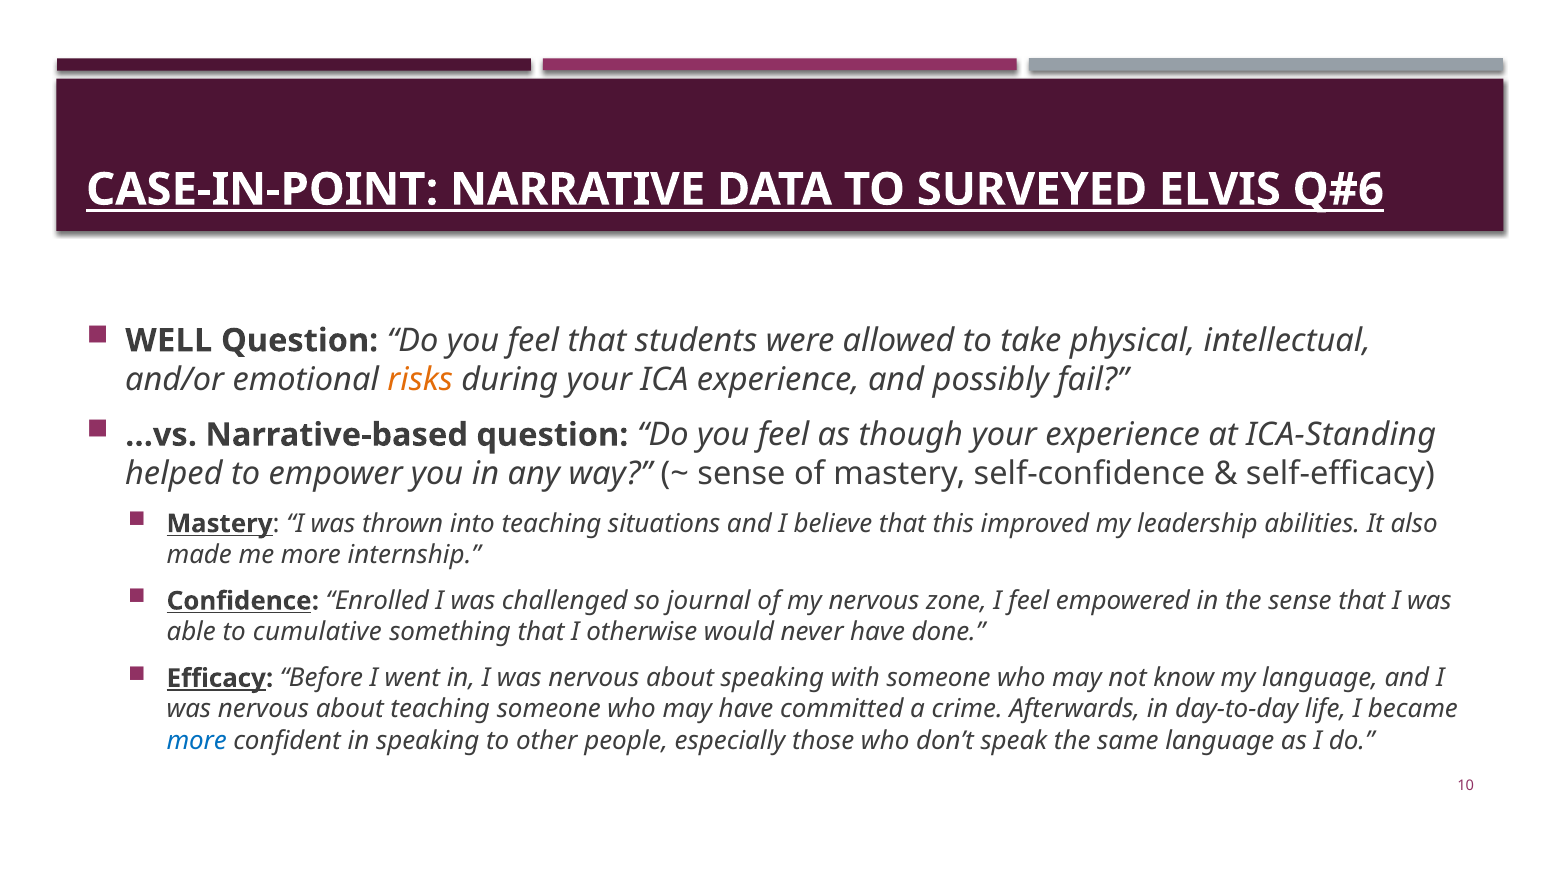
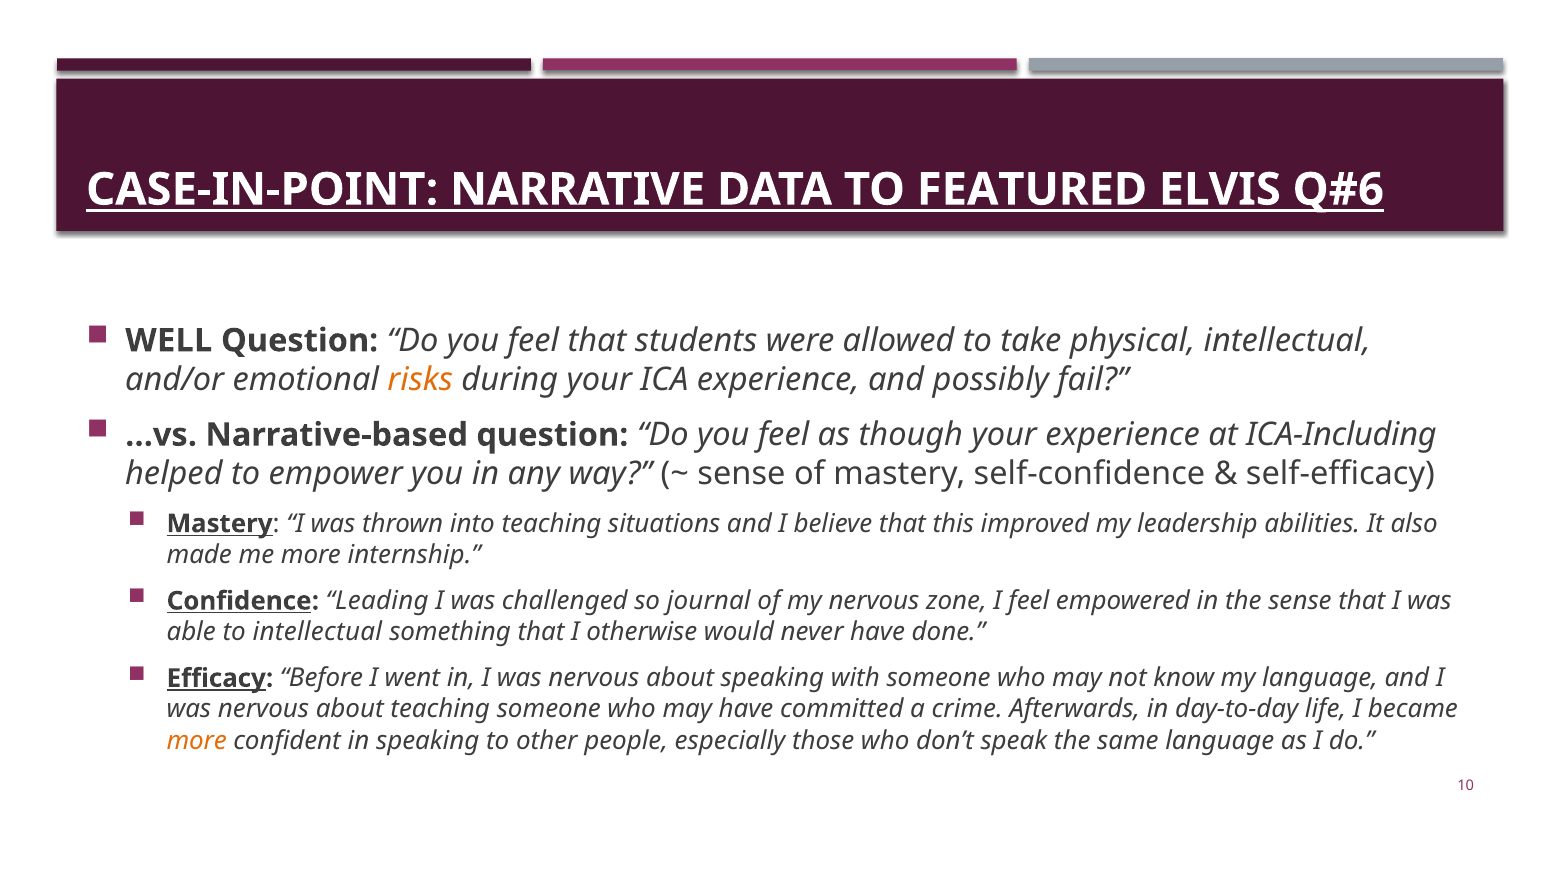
SURVEYED: SURVEYED -> FEATURED (1032, 189)
ICA-Standing: ICA-Standing -> ICA-Including (1341, 435)
Enrolled: Enrolled -> Leading (377, 601)
to cumulative: cumulative -> intellectual (317, 632)
more colour: blue -> orange (197, 740)
